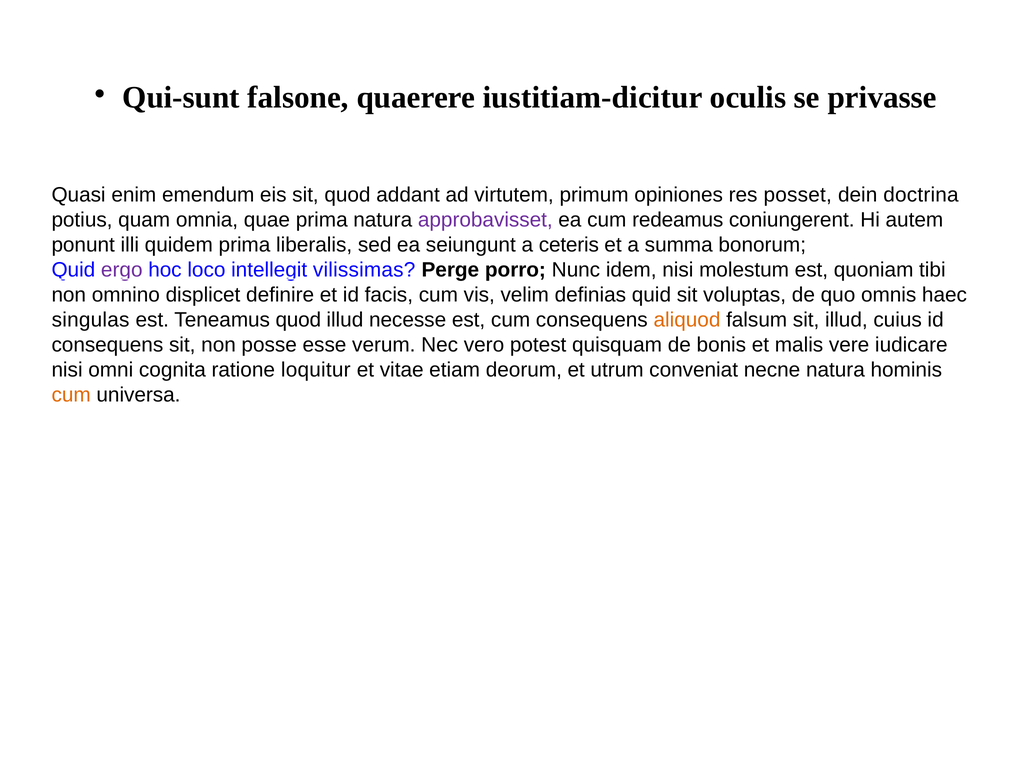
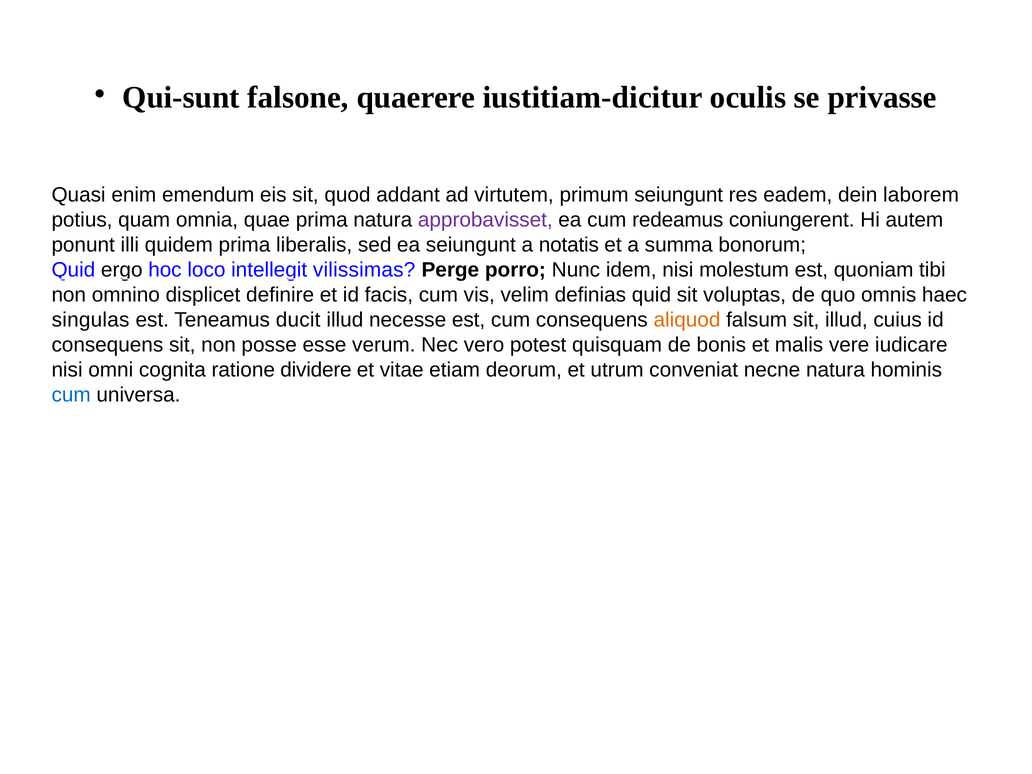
primum opiniones: opiniones -> seiungunt (679, 195)
posset: posset -> eadem (798, 195)
doctrina: doctrina -> laborem (921, 195)
ceteris: ceteris -> notatis (569, 245)
ergo colour: purple -> black (122, 270)
Teneamus quod: quod -> ducit (298, 320)
loquitur: loquitur -> dividere (316, 370)
cum colour: orange -> blue (71, 395)
